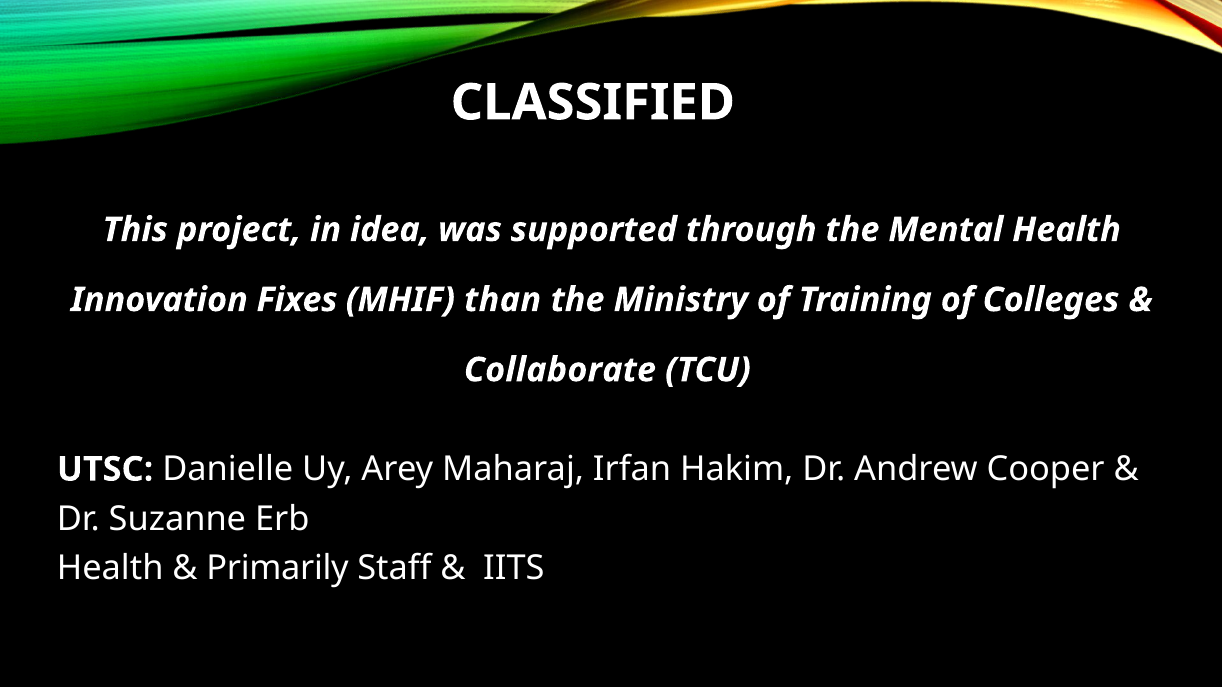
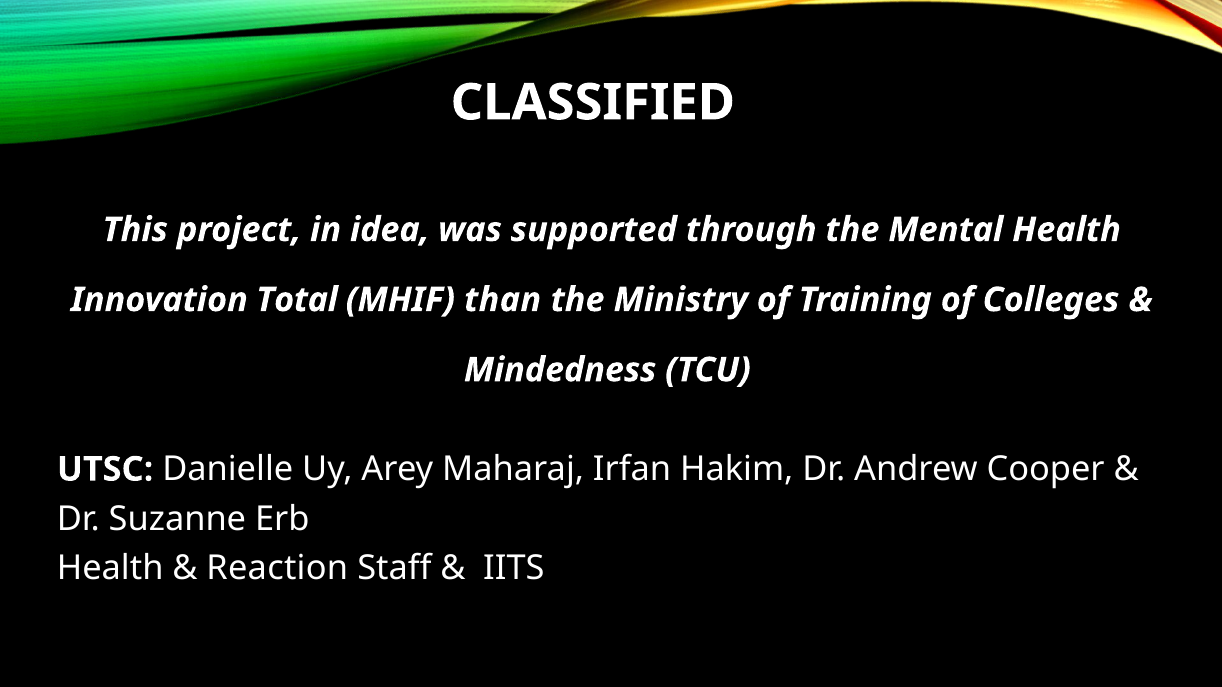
Fixes: Fixes -> Total (297, 300)
Collaborate: Collaborate -> Mindedness (560, 370)
Primarily: Primarily -> Reaction (277, 569)
